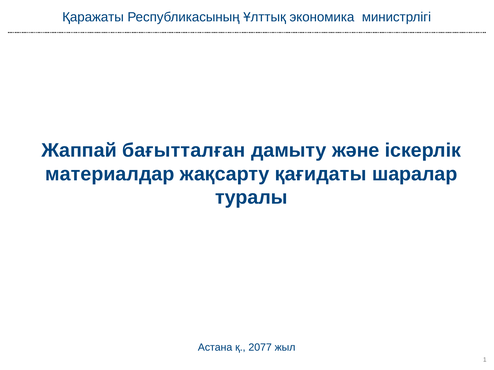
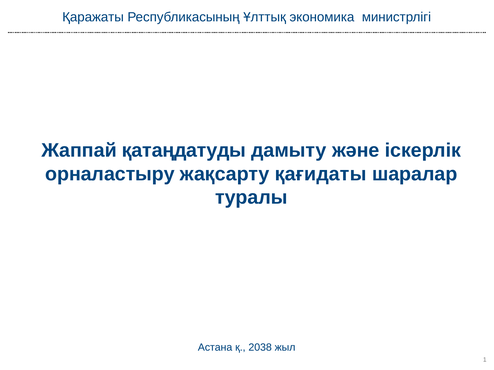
бағытталған: бағытталған -> қатаңдатуды (184, 151)
материалдар: материалдар -> орналастыру (110, 174)
2077: 2077 -> 2038 (260, 348)
